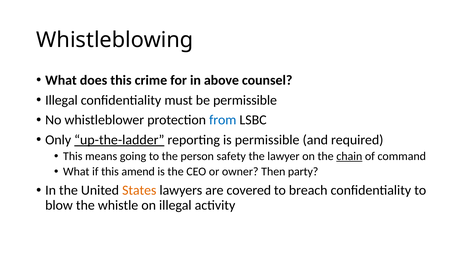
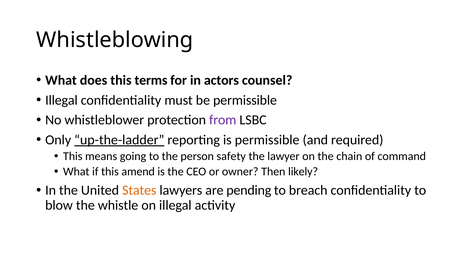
crime: crime -> terms (151, 80)
above: above -> actors (221, 80)
from colour: blue -> purple (223, 120)
chain underline: present -> none (349, 157)
party: party -> likely (303, 172)
covered: covered -> pending (249, 191)
